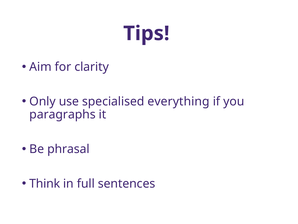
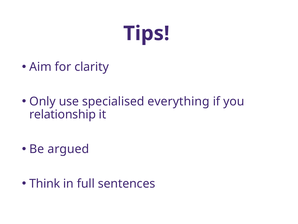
paragraphs: paragraphs -> relationship (63, 114)
phrasal: phrasal -> argued (68, 149)
